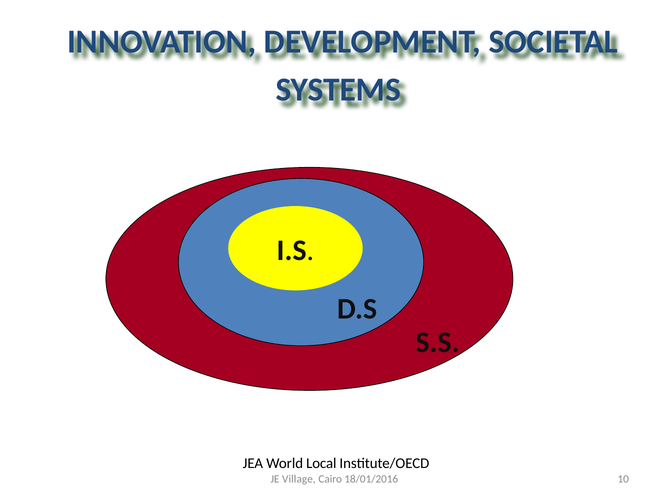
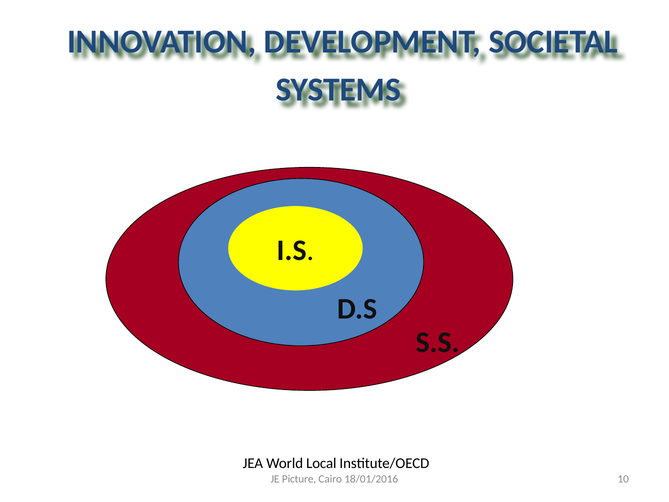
Village: Village -> Picture (299, 479)
